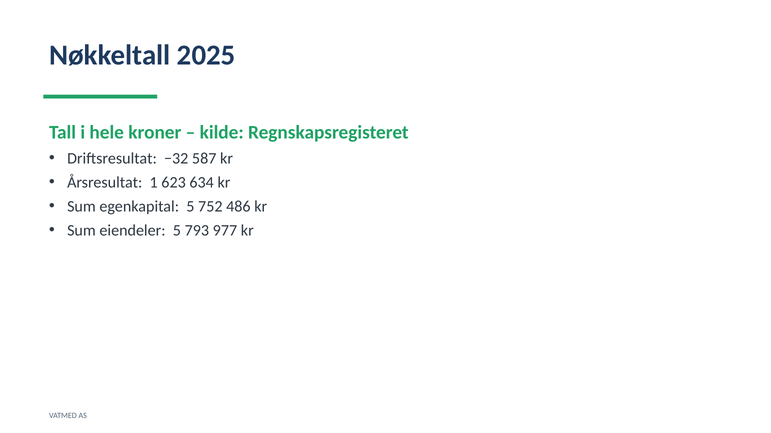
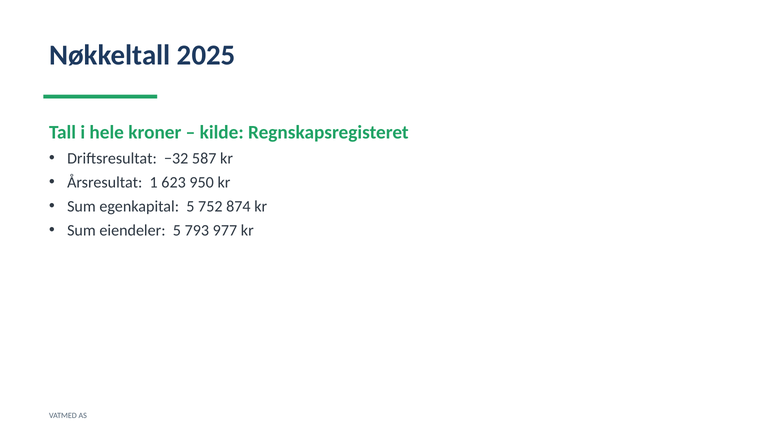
634: 634 -> 950 (202, 183)
486: 486 -> 874 (238, 207)
